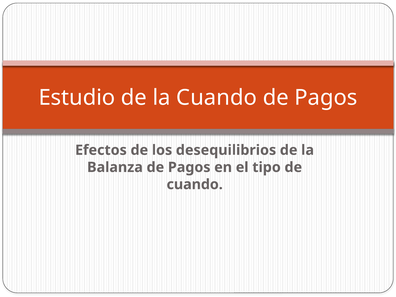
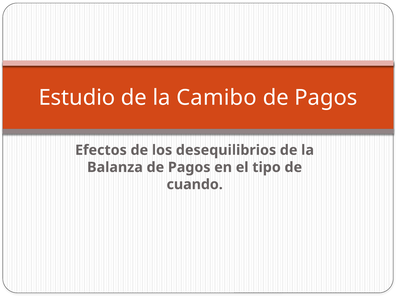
la Cuando: Cuando -> Camibo (217, 98)
